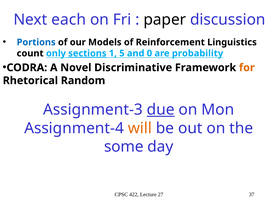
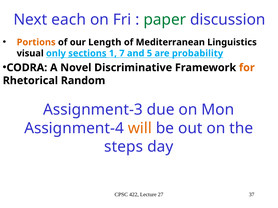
paper colour: black -> green (165, 20)
Portions colour: blue -> orange (36, 42)
Models: Models -> Length (105, 42)
Reinforcement: Reinforcement -> Mediterranean (170, 42)
count: count -> visual (30, 53)
5: 5 -> 7 (122, 53)
0: 0 -> 5 (149, 53)
due underline: present -> none (161, 110)
some: some -> steps (124, 147)
